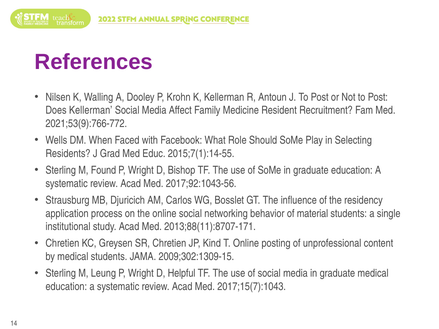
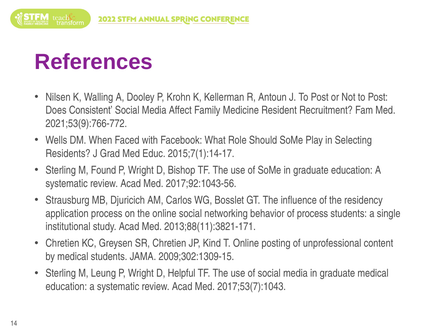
Does Kellerman: Kellerman -> Consistent (91, 110)
2015;7(1):14-55: 2015;7(1):14-55 -> 2015;7(1):14-17 (201, 154)
of material: material -> process (312, 214)
2013;88(11):8707-171: 2013;88(11):8707-171 -> 2013;88(11):3821-171 (210, 227)
2017;15(7):1043: 2017;15(7):1043 -> 2017;53(7):1043 (252, 287)
